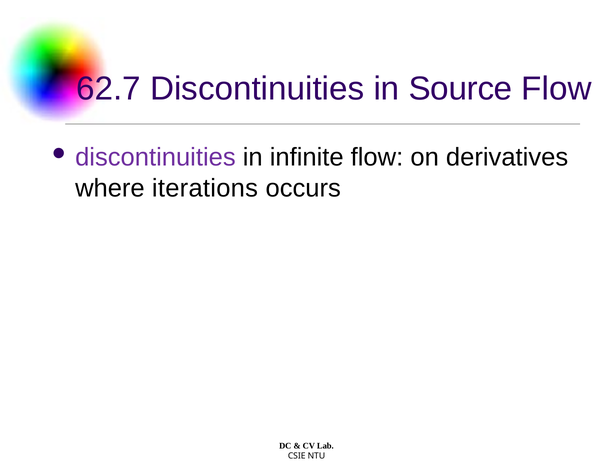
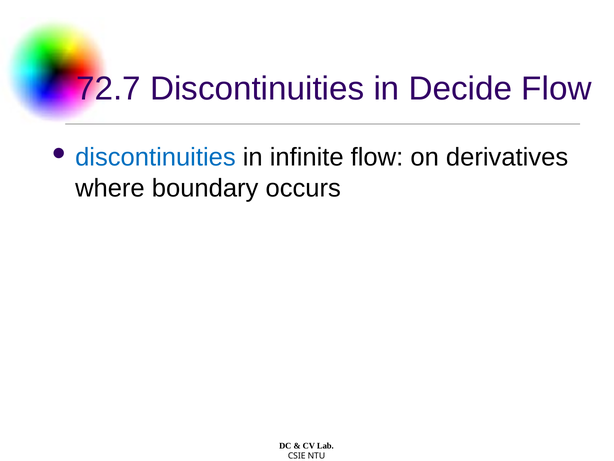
62.7: 62.7 -> 72.7 (108, 89)
Source: Source -> Decide (460, 89)
discontinuities colour: purple -> blue (155, 157)
iterations: iterations -> boundary (205, 188)
